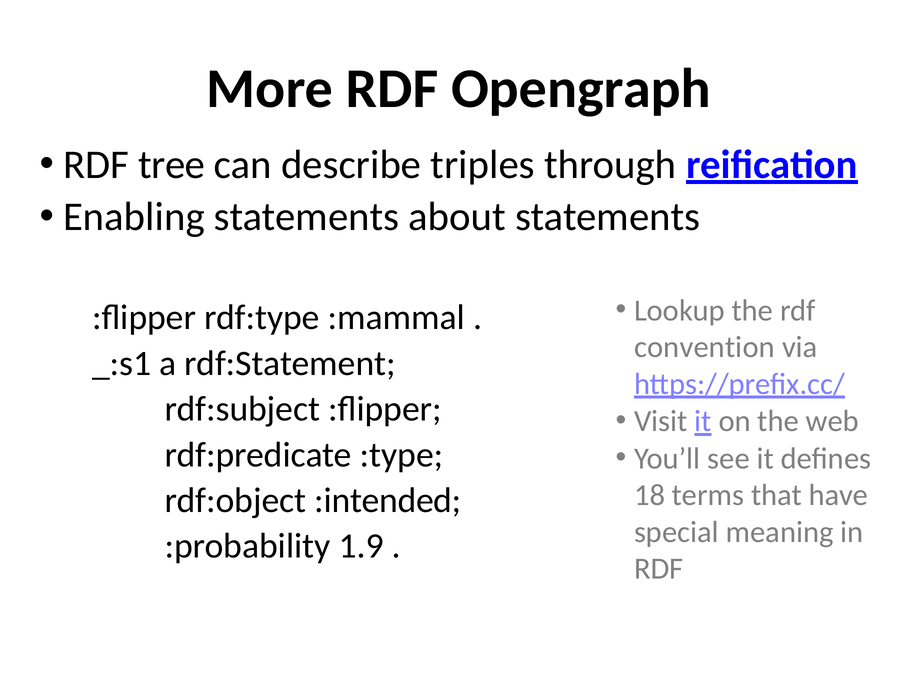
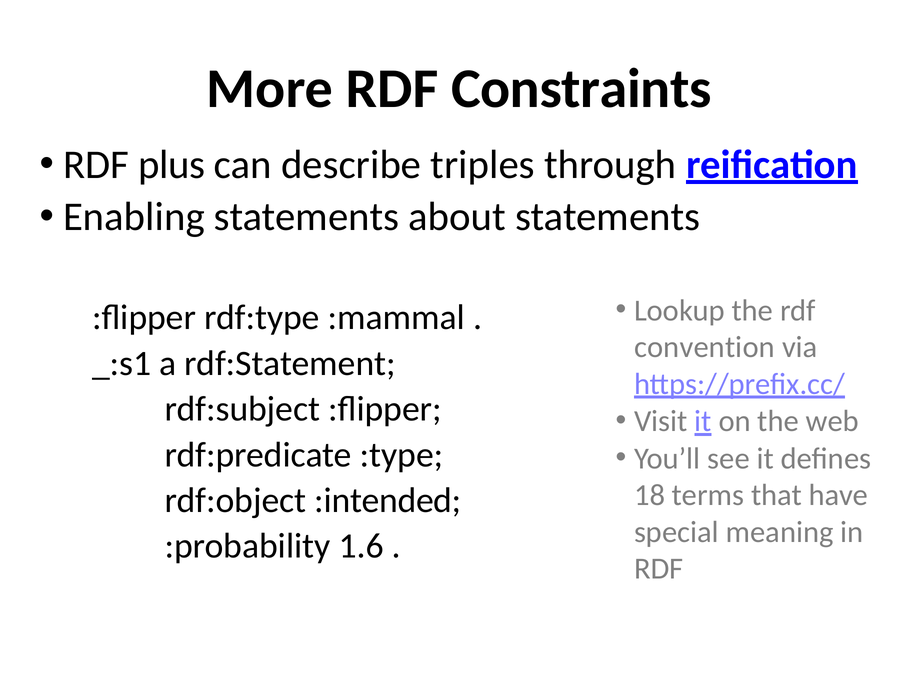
Opengraph: Opengraph -> Constraints (581, 89)
tree: tree -> plus (172, 165)
1.9: 1.9 -> 1.6 (361, 546)
